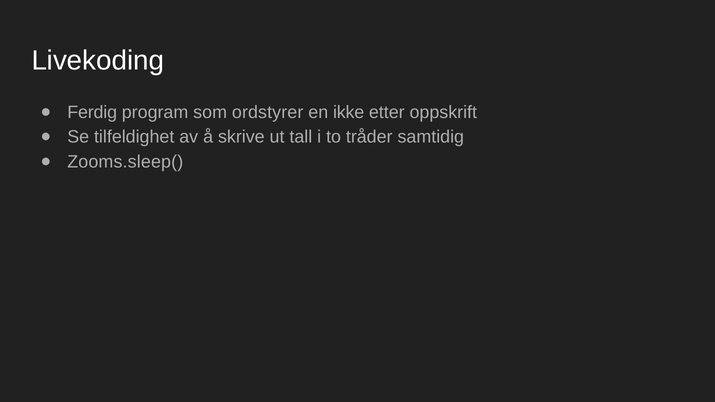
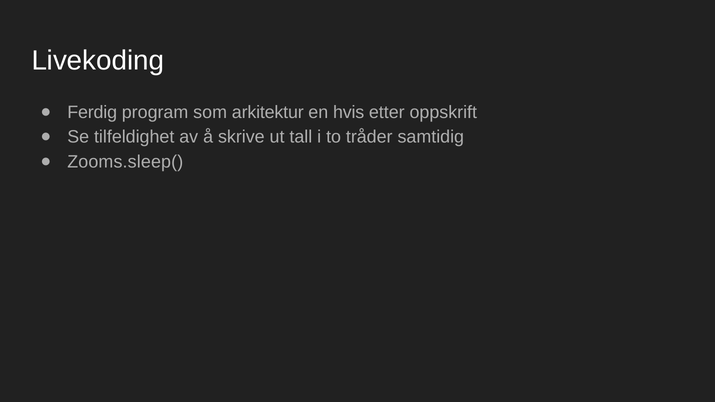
ordstyrer: ordstyrer -> arkitektur (268, 112)
ikke: ikke -> hvis (349, 112)
